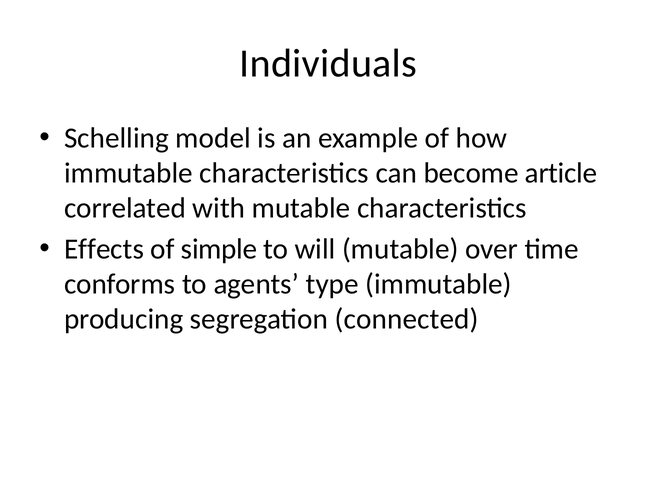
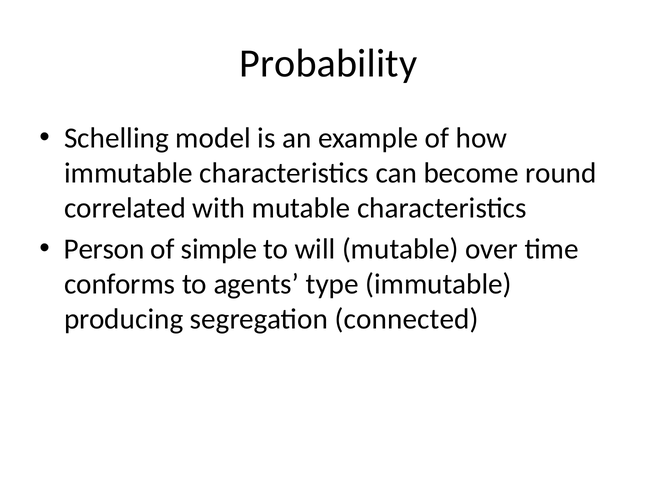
Individuals: Individuals -> Probability (328, 64)
article: article -> round (561, 173)
Effects: Effects -> Person (104, 249)
